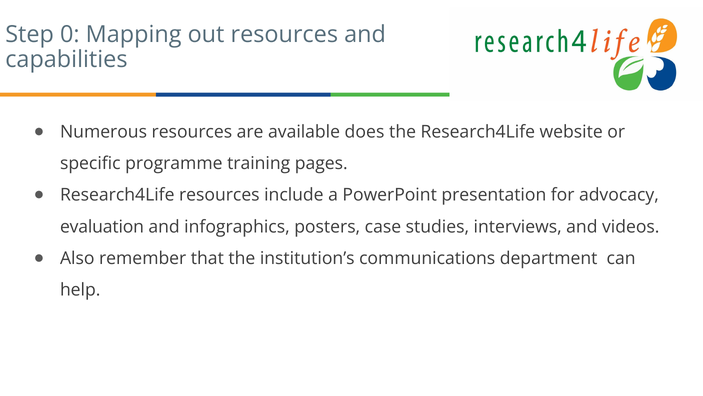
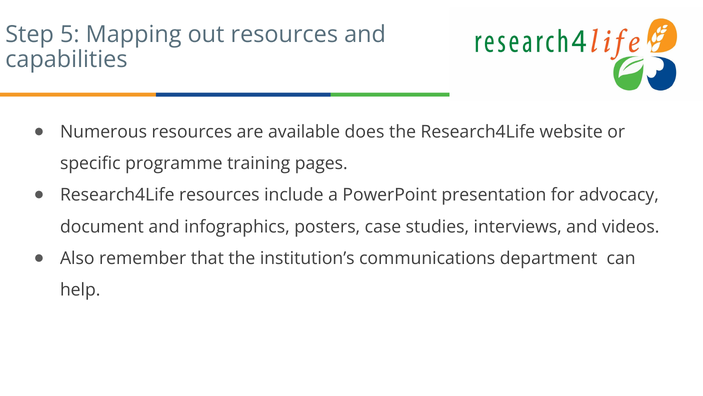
0: 0 -> 5 (70, 34)
evaluation: evaluation -> document (102, 226)
